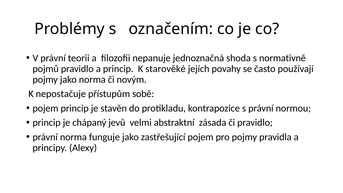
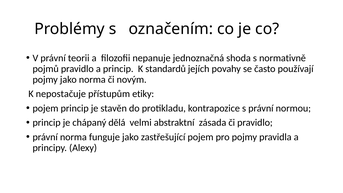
starověké: starověké -> standardů (166, 69)
sobě: sobě -> etiky (143, 94)
jevů: jevů -> dělá (117, 123)
